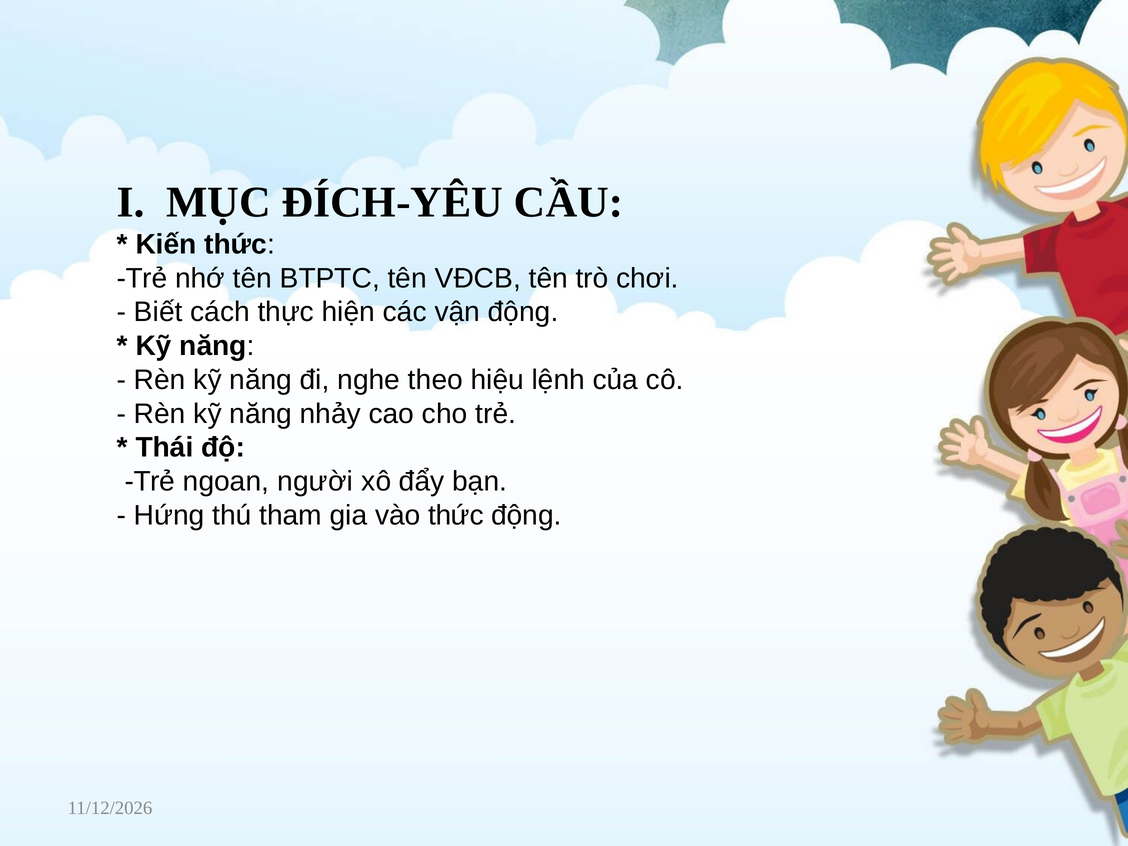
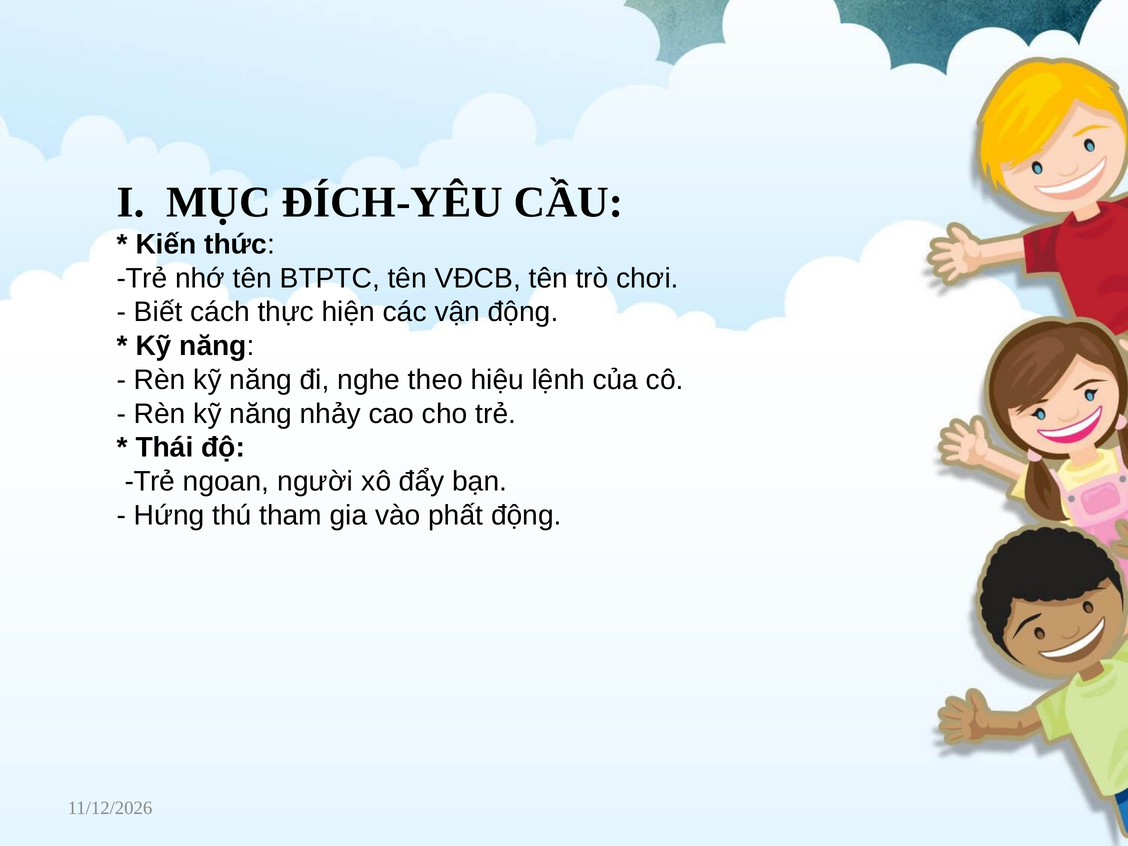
vào thức: thức -> phất (456, 515)
